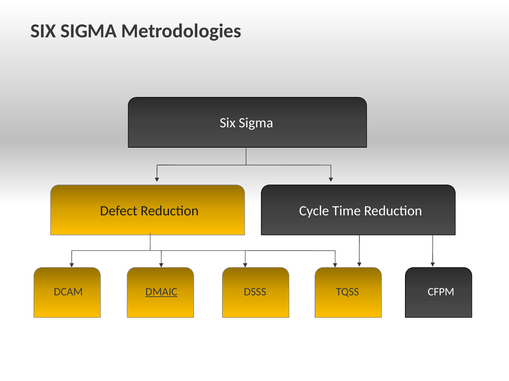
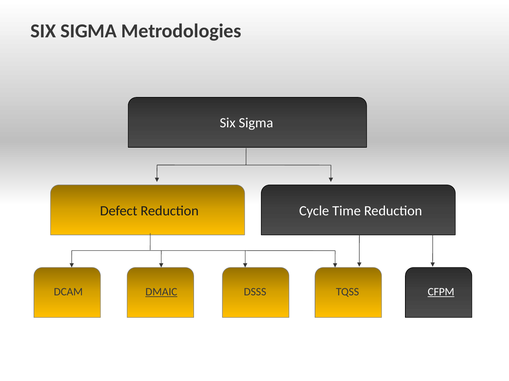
CFPM underline: none -> present (441, 292)
